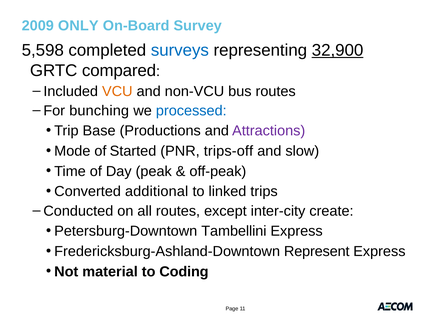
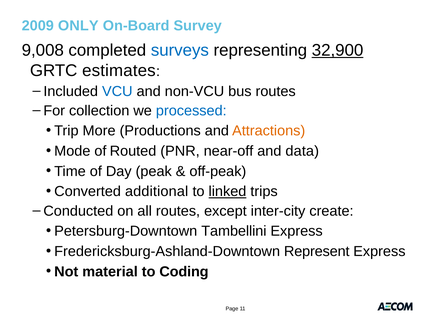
5,598: 5,598 -> 9,008 (43, 50)
compared: compared -> estimates (119, 71)
VCU colour: orange -> blue (117, 91)
bunching: bunching -> collection (99, 111)
Base: Base -> More (99, 131)
Attractions colour: purple -> orange (269, 131)
Started: Started -> Routed (133, 151)
trips-off: trips-off -> near-off (229, 151)
slow: slow -> data (302, 151)
linked underline: none -> present (227, 192)
